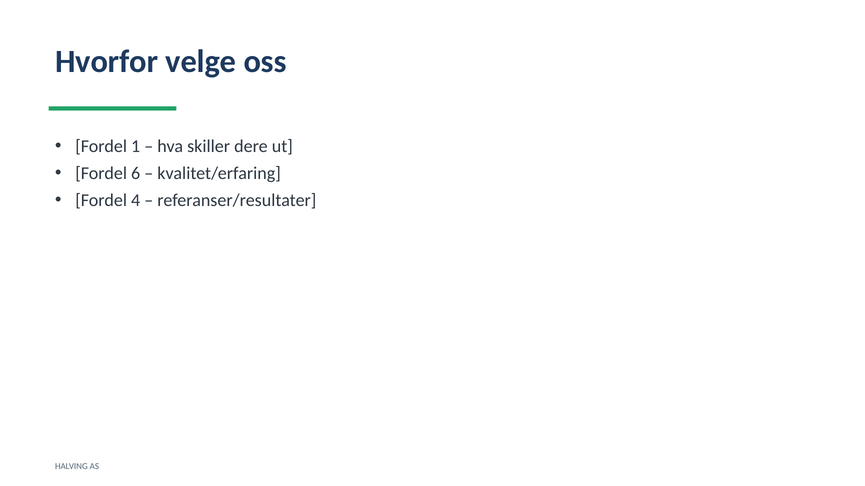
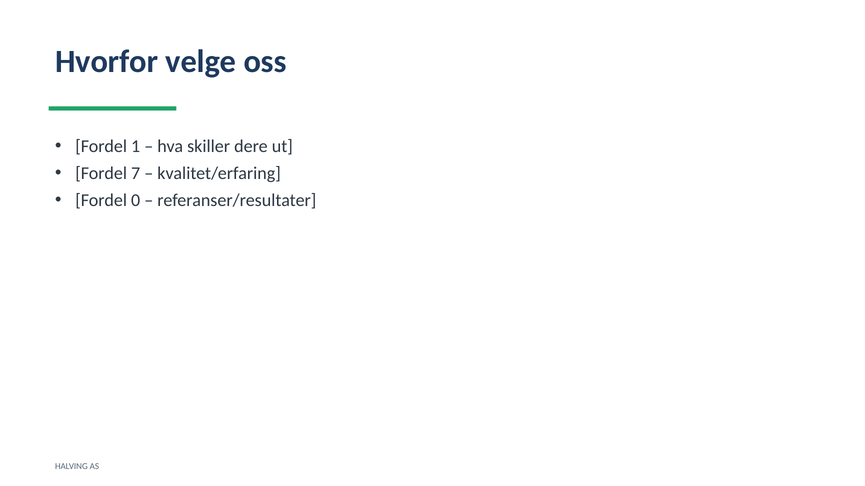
6: 6 -> 7 (136, 174)
4: 4 -> 0 (136, 201)
